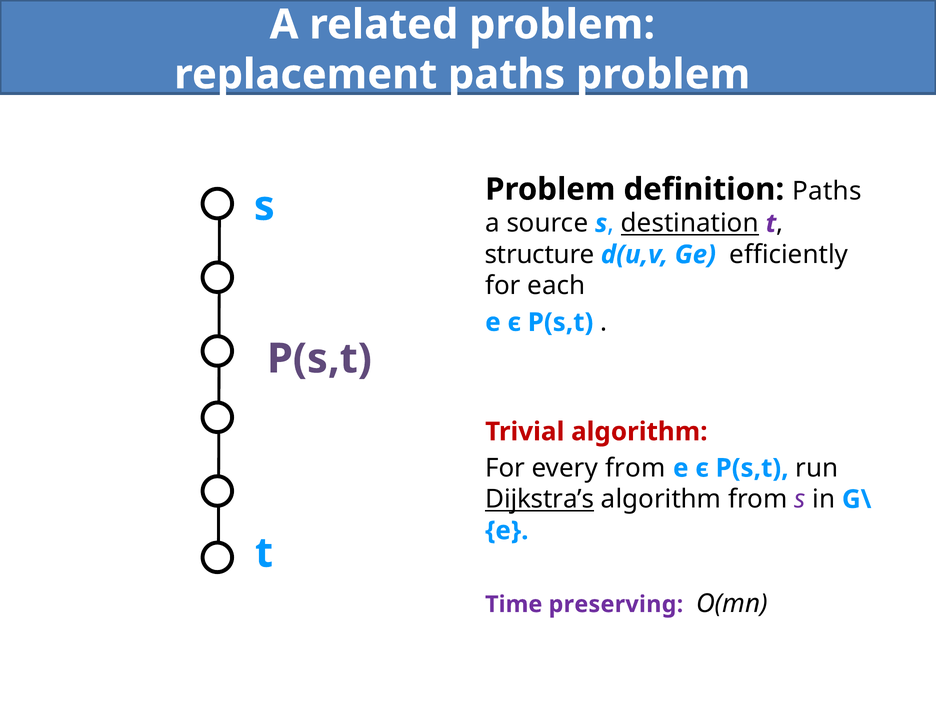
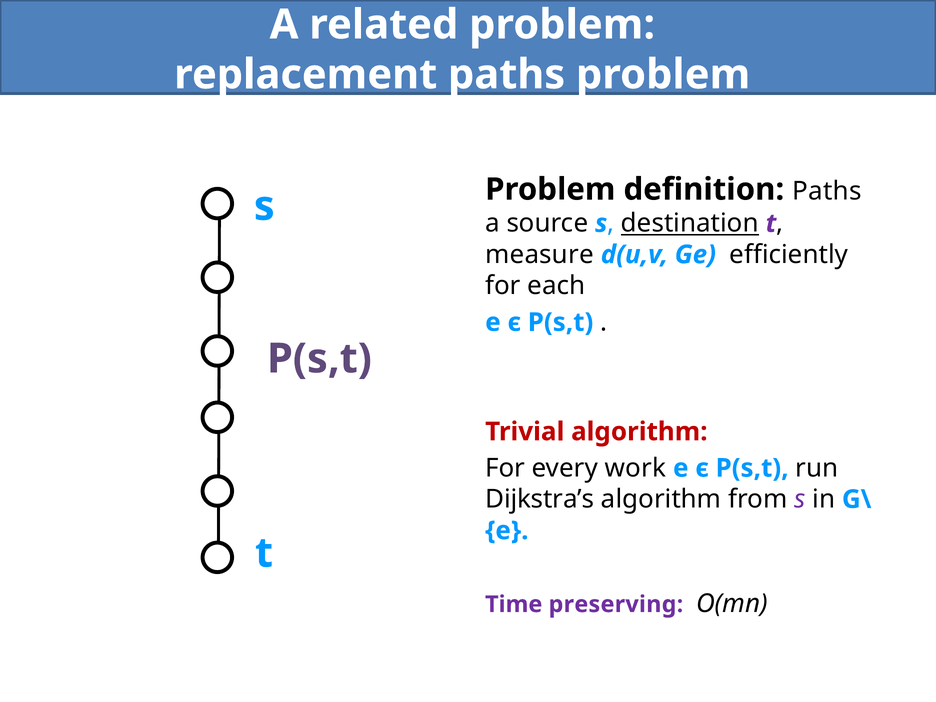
structure: structure -> measure (539, 255)
every from: from -> work (635, 468)
Dijkstra’s underline: present -> none (540, 499)
